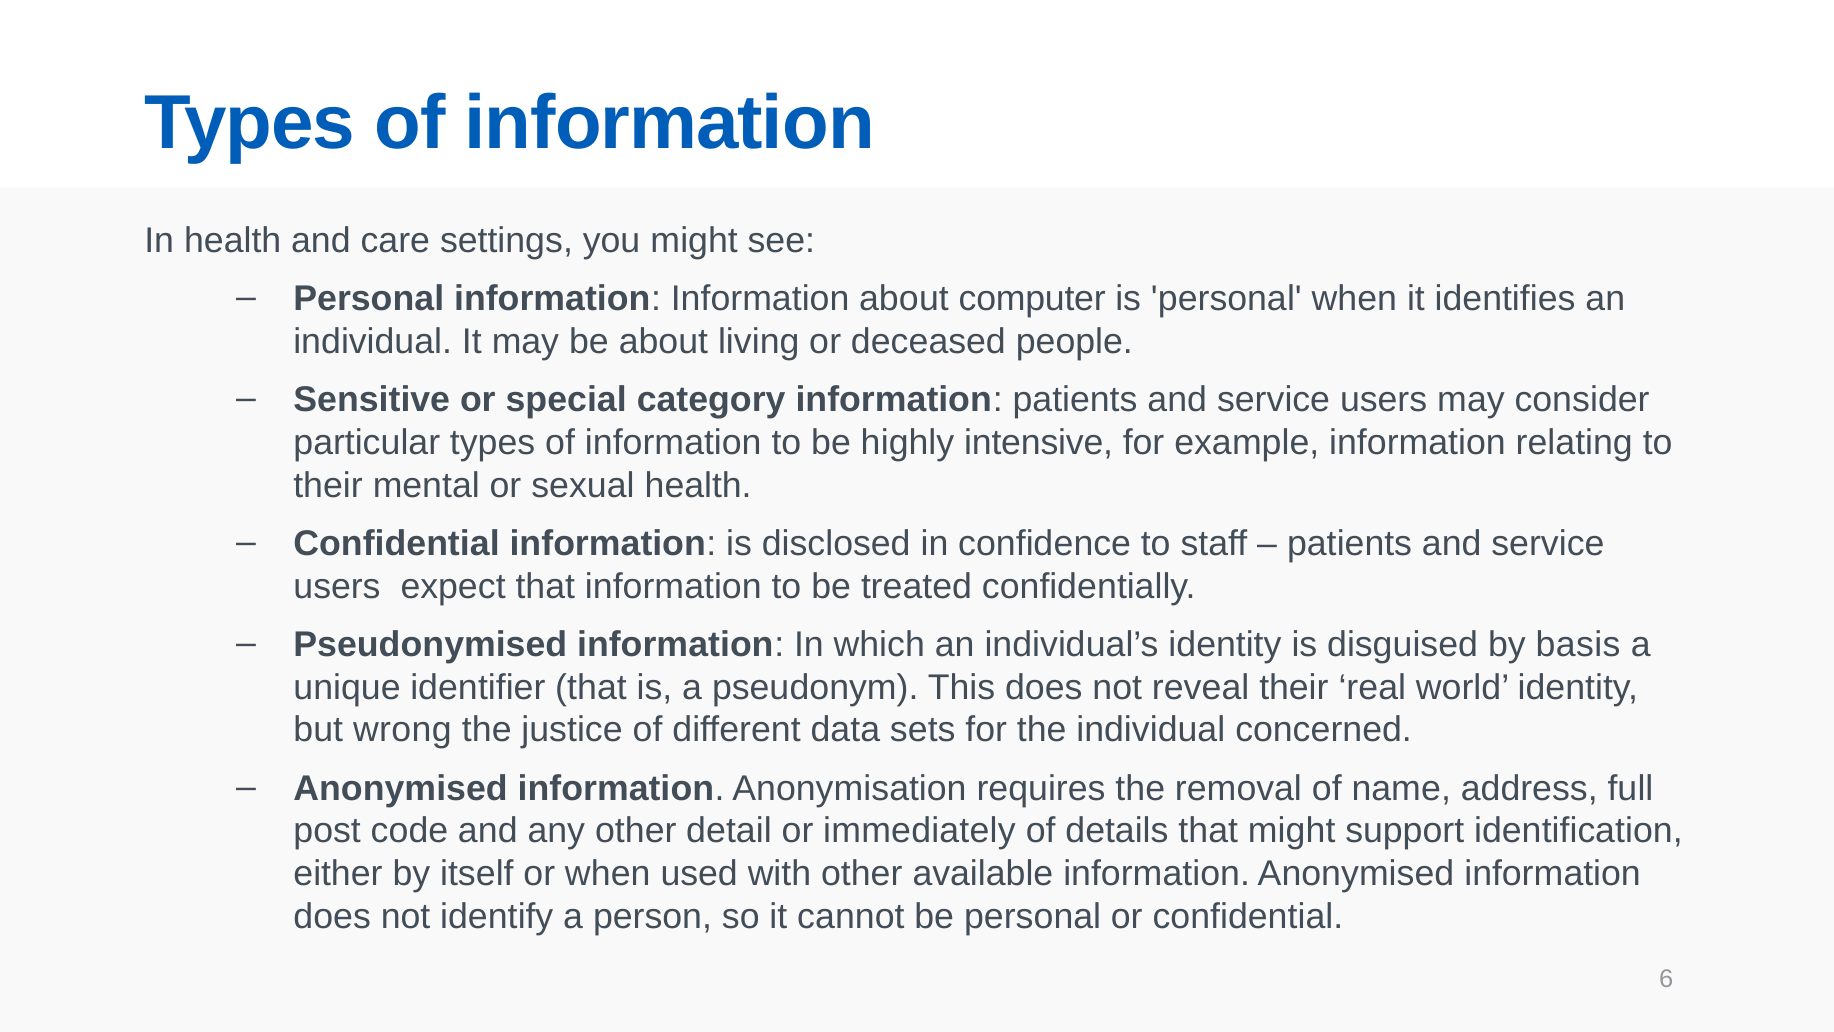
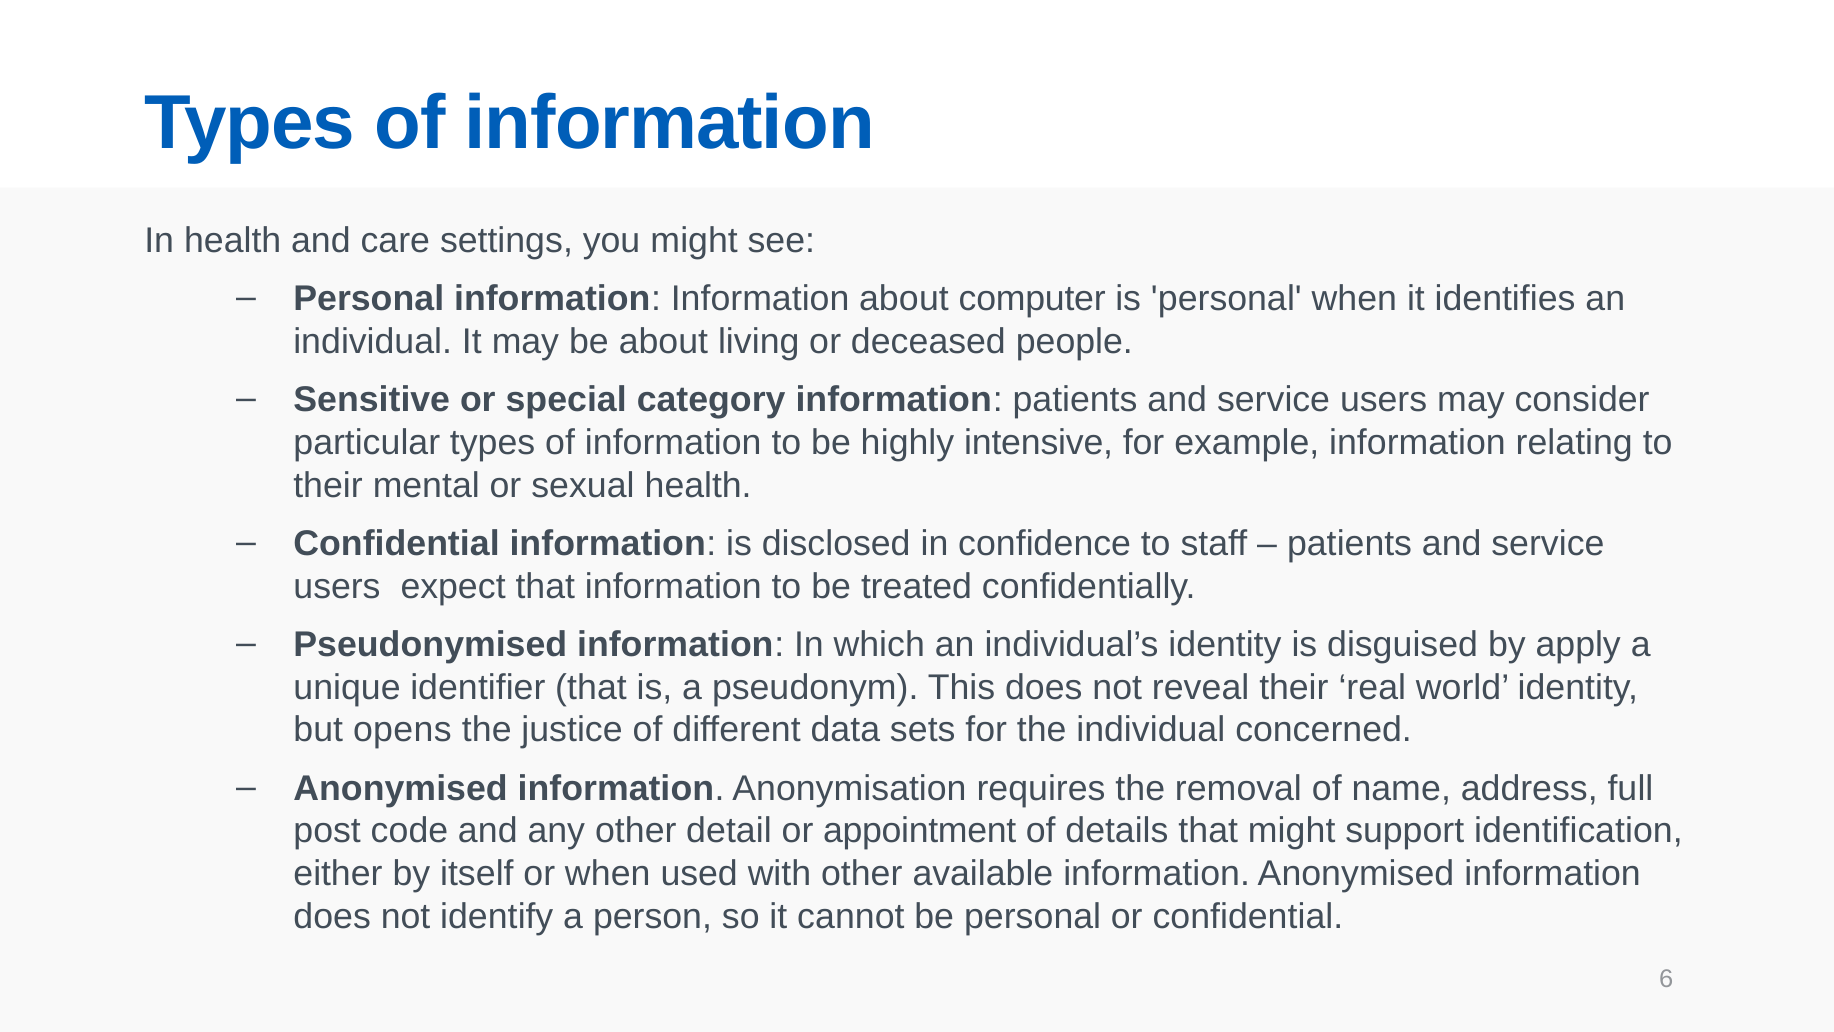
basis: basis -> apply (1578, 644)
wrong: wrong -> opens (402, 730)
immediately: immediately -> appointment (920, 831)
